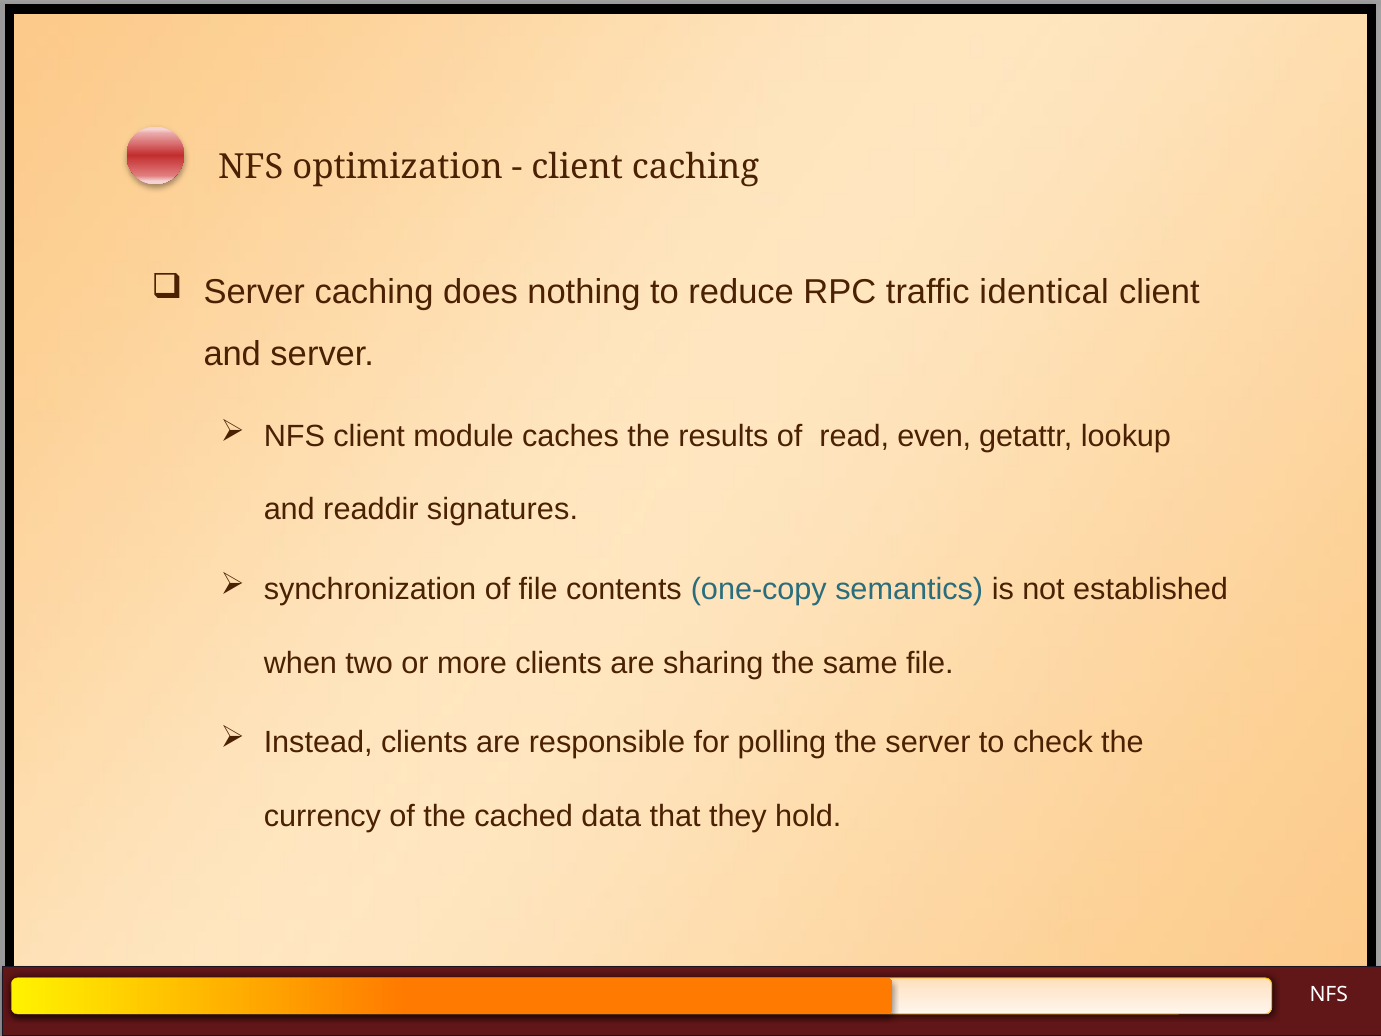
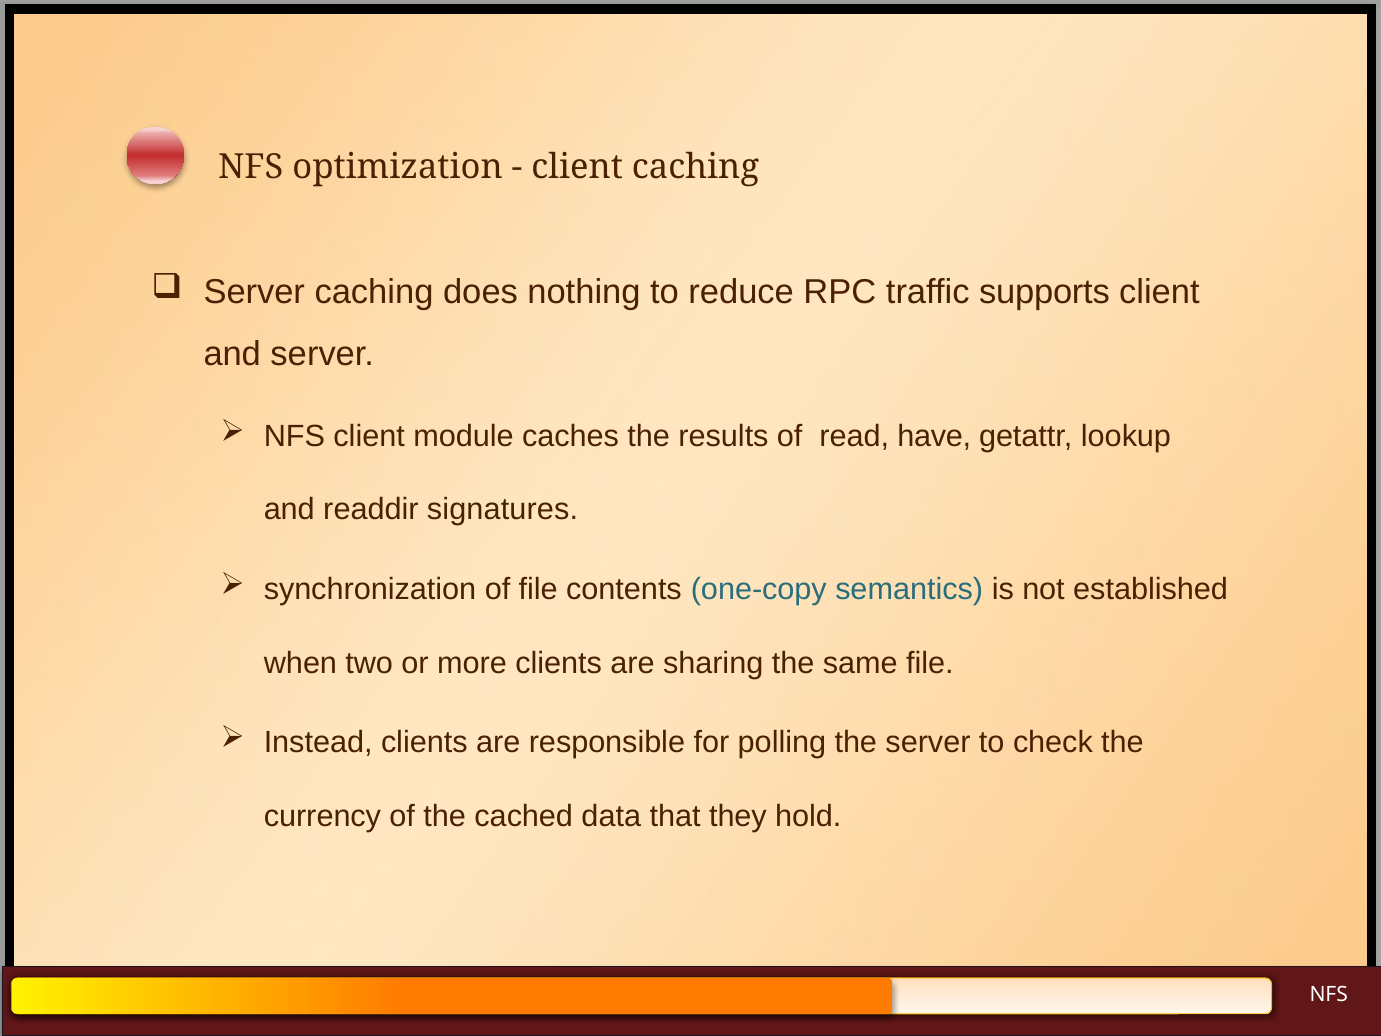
identical: identical -> supports (1044, 292)
even: even -> have (934, 436)
